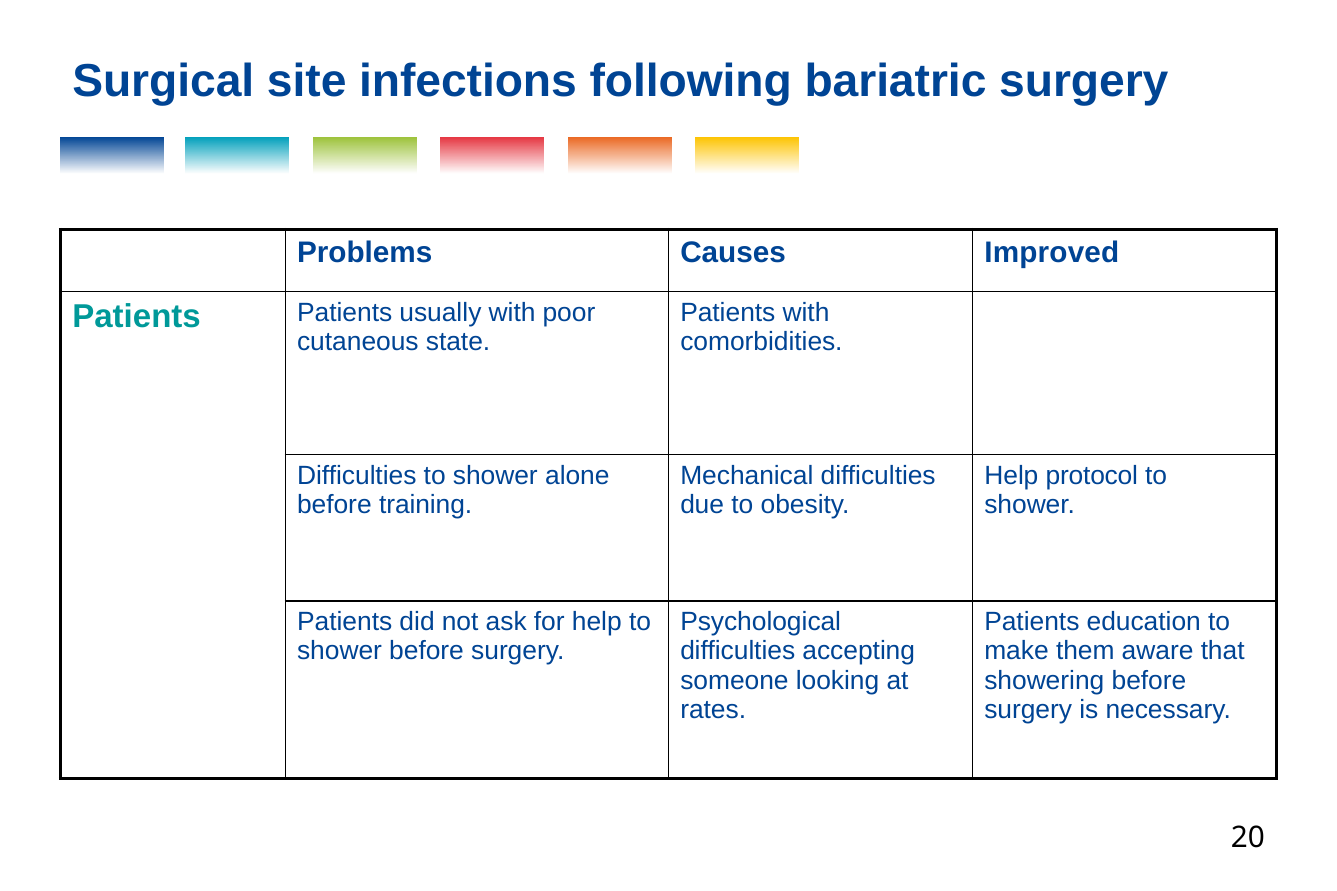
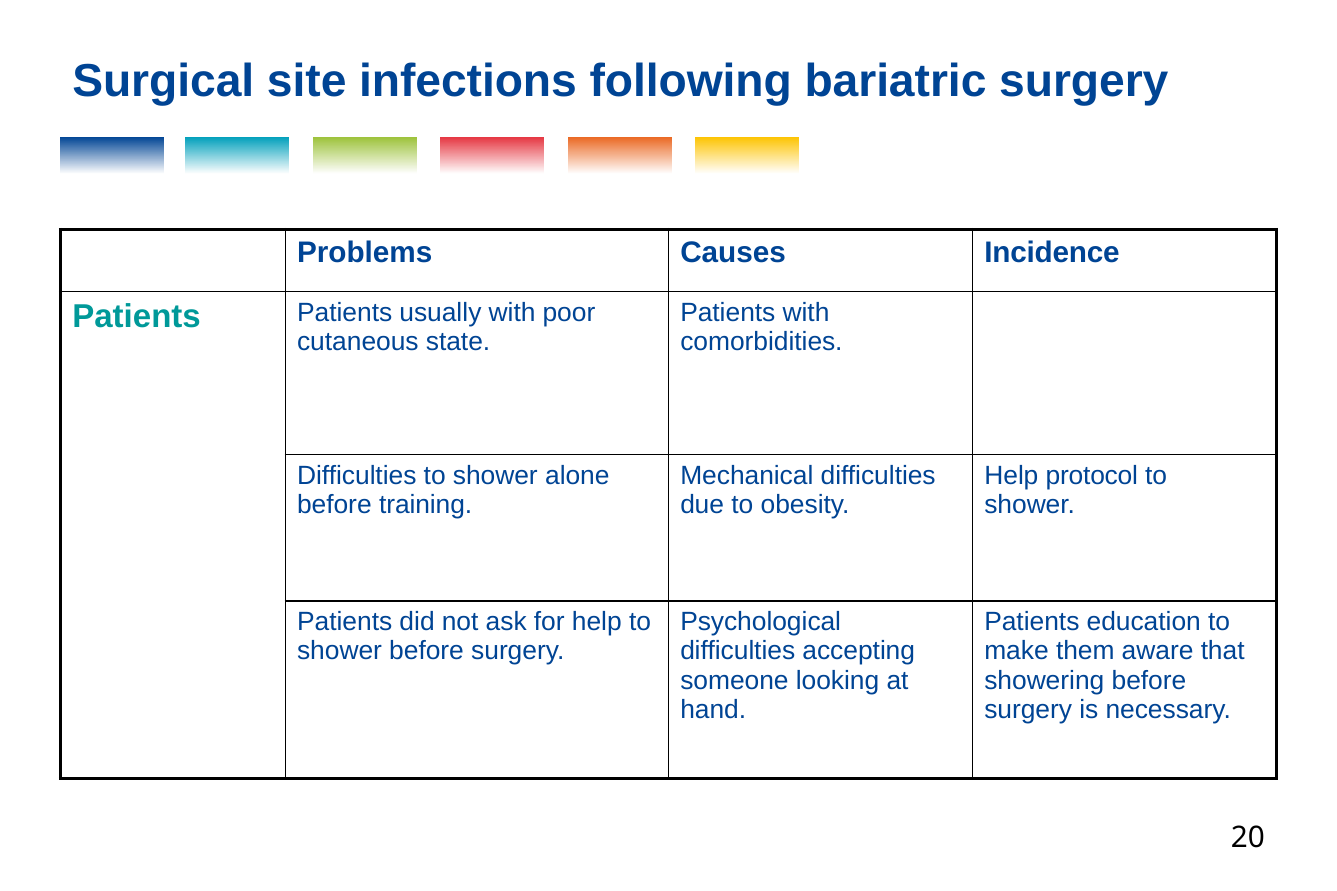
Improved: Improved -> Incidence (1052, 253)
rates: rates -> hand (713, 710)
